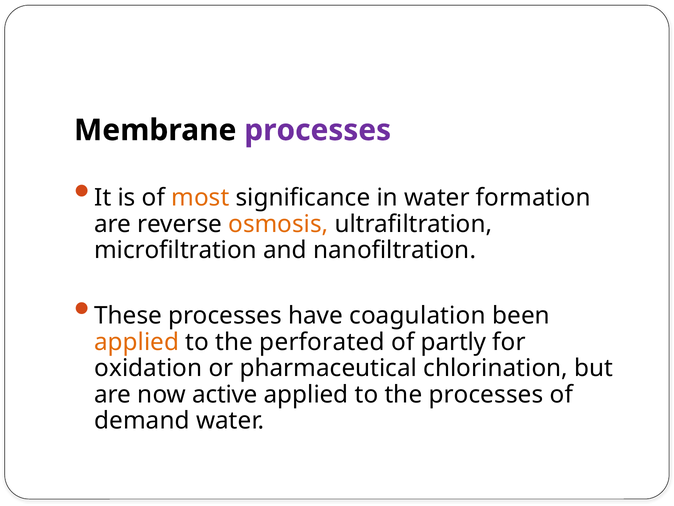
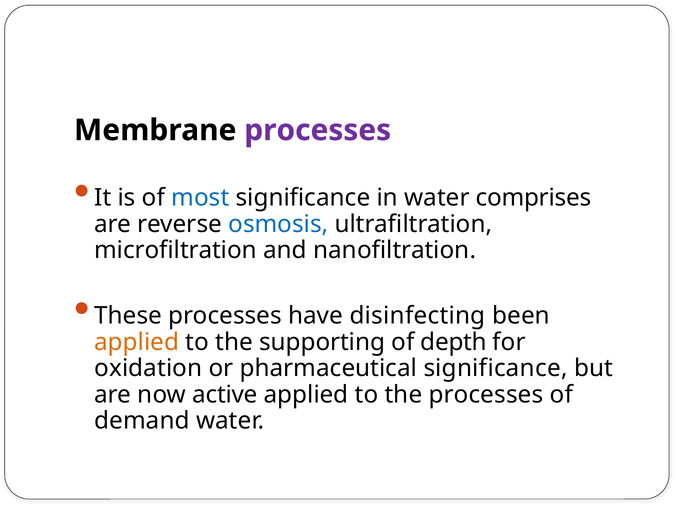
most colour: orange -> blue (200, 198)
formation: formation -> comprises (534, 198)
osmosis colour: orange -> blue (278, 224)
coagulation: coagulation -> disinfecting (417, 315)
perforated: perforated -> supporting (322, 342)
partly: partly -> depth (454, 342)
pharmaceutical chlorination: chlorination -> significance (496, 368)
